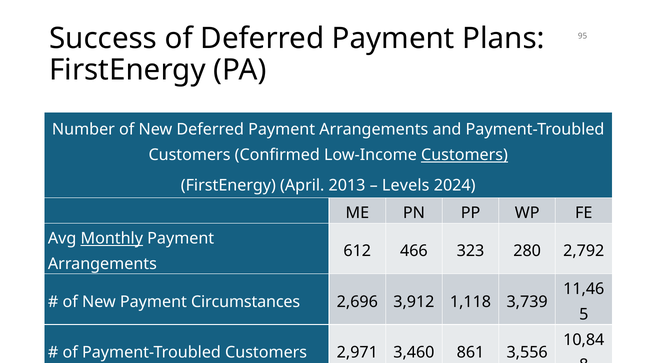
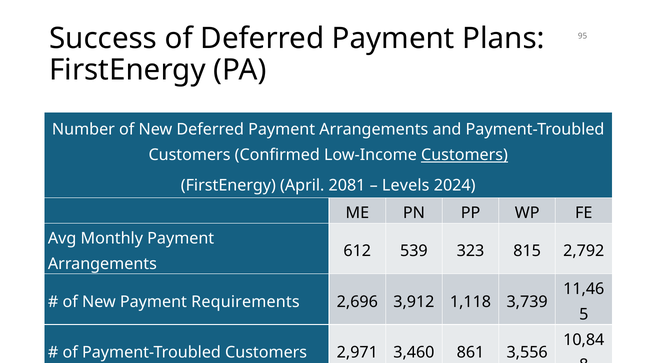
2013: 2013 -> 2081 (347, 186)
Monthly underline: present -> none (112, 238)
466: 466 -> 539 (414, 251)
280: 280 -> 815 (527, 251)
Circumstances: Circumstances -> Requirements (245, 302)
